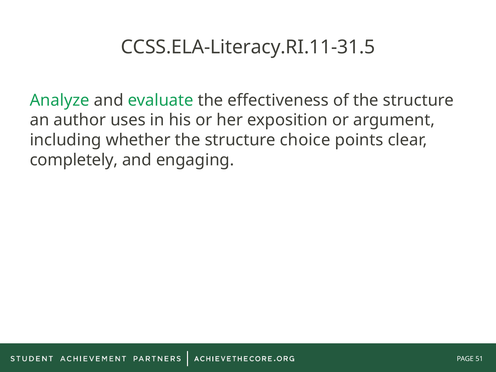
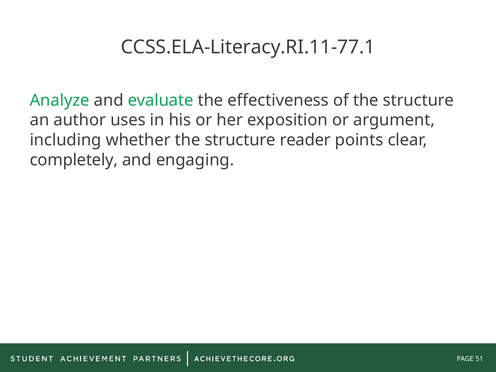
CCSS.ELA-Literacy.RI.11-31.5: CCSS.ELA-Literacy.RI.11-31.5 -> CCSS.ELA-Literacy.RI.11-77.1 (248, 47)
choice: choice -> reader (305, 140)
